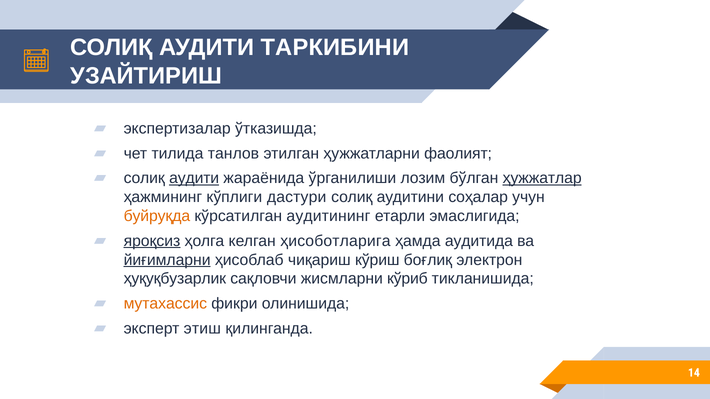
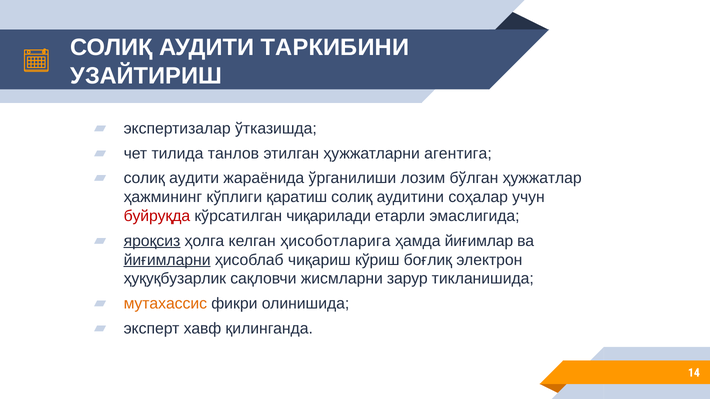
фаолият: фаолият -> агентига (458, 154)
аудити underline: present -> none (194, 178)
ҳужжатлар underline: present -> none (542, 178)
дастури: дастури -> қаратиш (297, 197)
буйруқда colour: orange -> red (157, 216)
аудитининг: аудитининг -> чиқарилади (329, 216)
аудитида: аудитида -> йиғимлар (479, 241)
кўриб: кўриб -> зарур (407, 279)
этиш: этиш -> хавф (202, 329)
